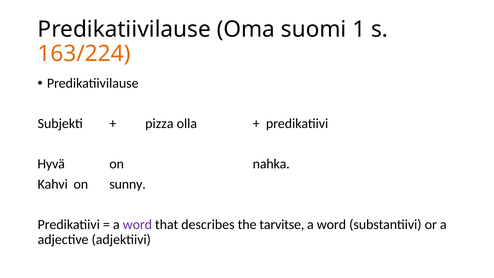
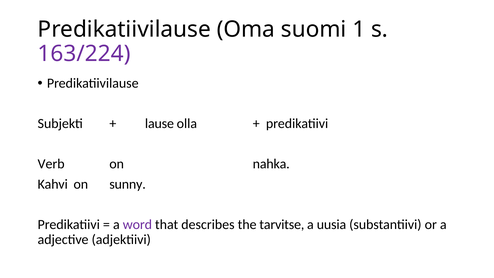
163/224 colour: orange -> purple (84, 54)
pizza: pizza -> lause (159, 124)
Hyvä: Hyvä -> Verb (51, 164)
word: word -> uusia (331, 224)
